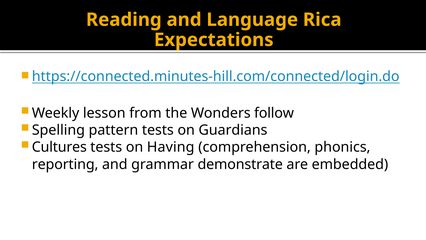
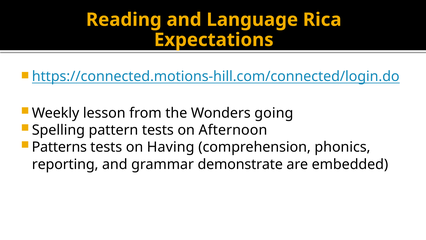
https://connected.minutes-hill.com/connected/login.do: https://connected.minutes-hill.com/connected/login.do -> https://connected.motions-hill.com/connected/login.do (216, 77)
follow: follow -> going (274, 113)
Guardians: Guardians -> Afternoon (233, 130)
Cultures: Cultures -> Patterns (59, 147)
